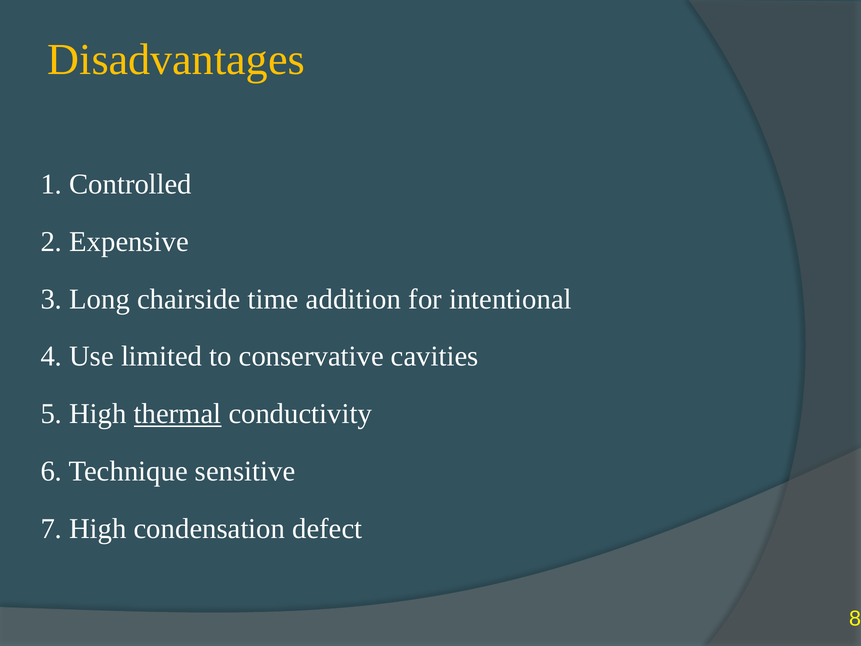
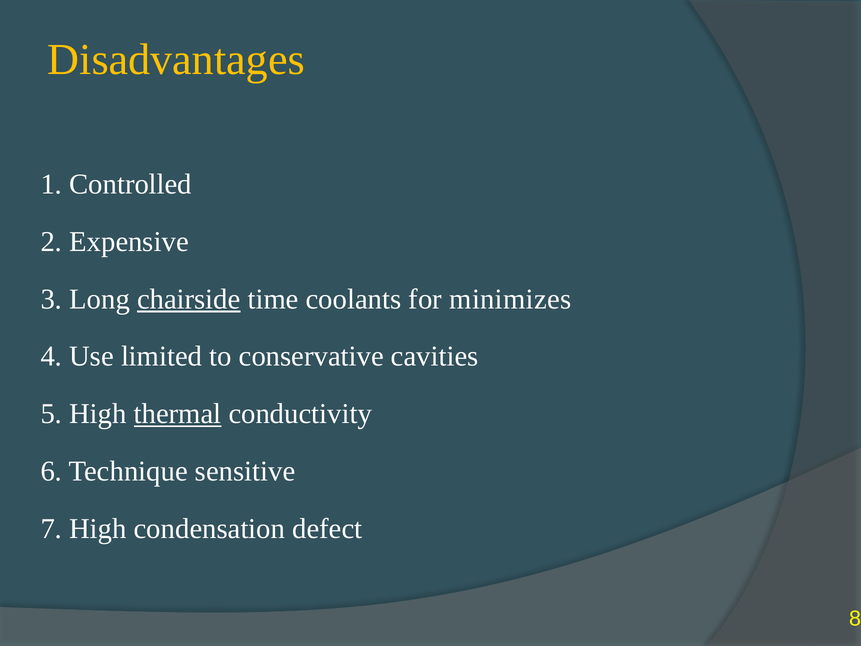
chairside underline: none -> present (189, 299)
addition: addition -> coolants (354, 299)
intentional: intentional -> minimizes (510, 299)
